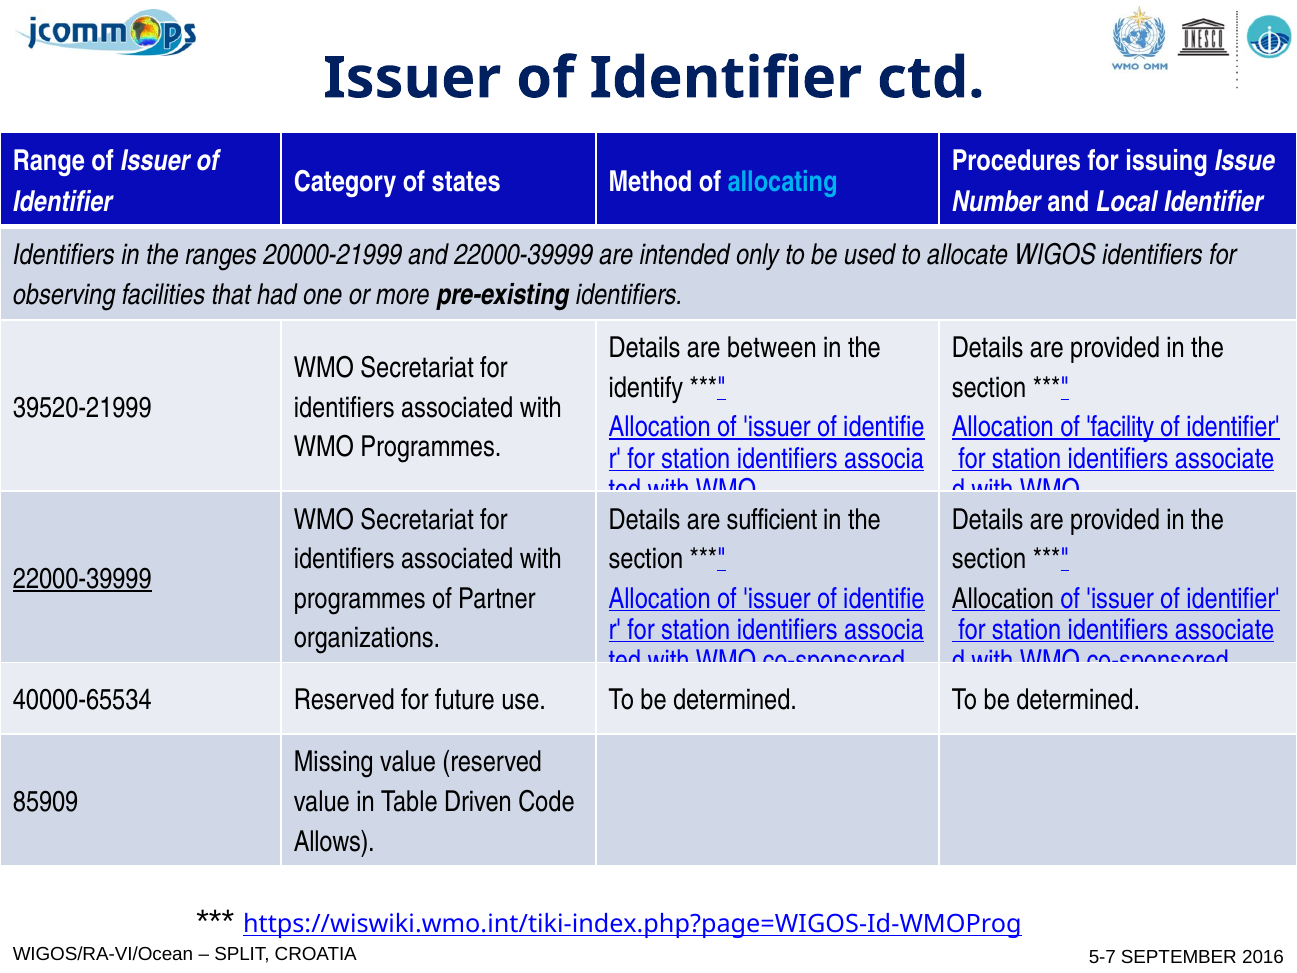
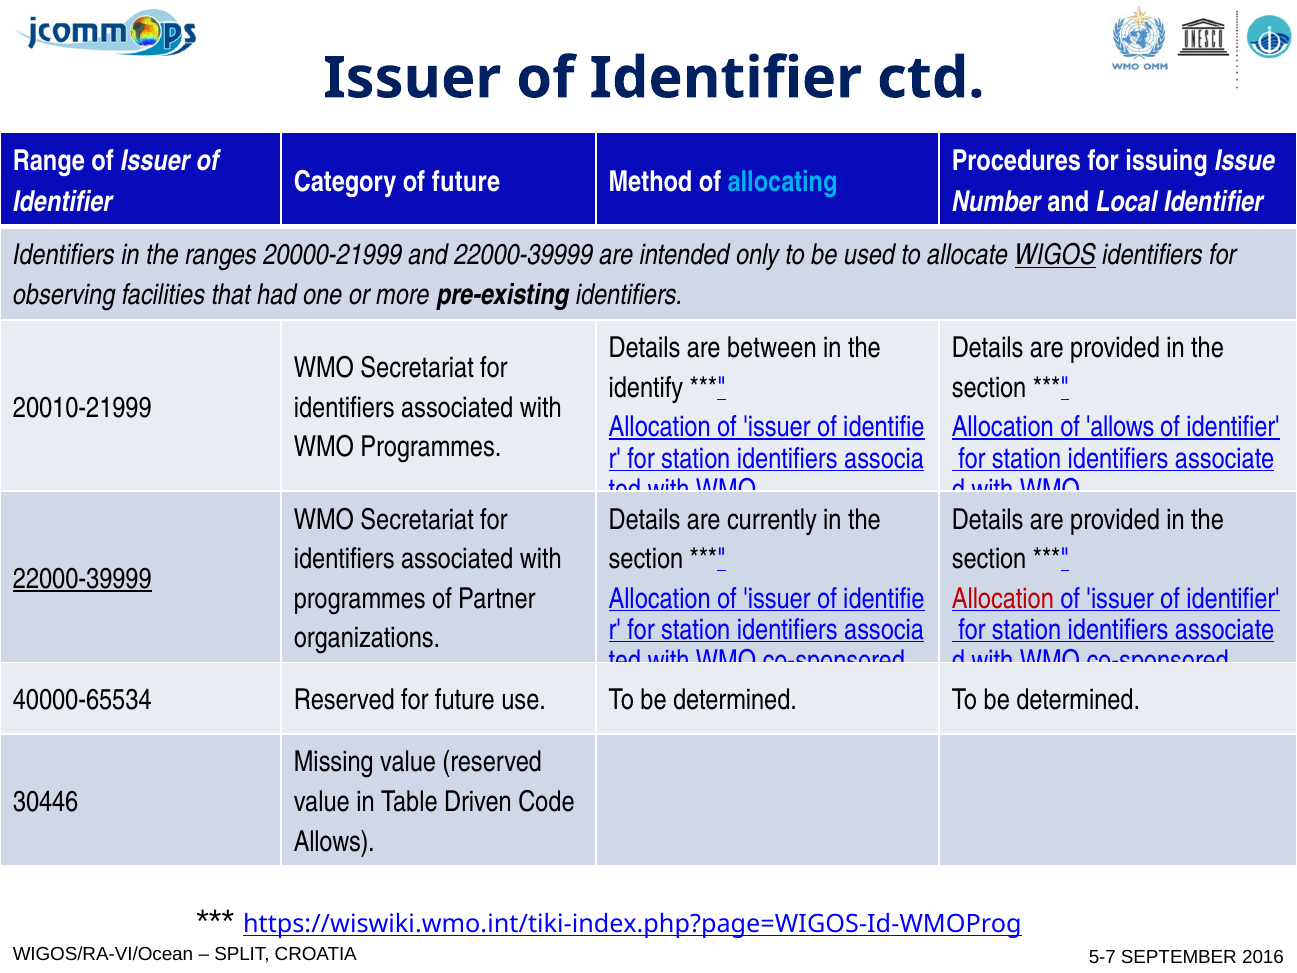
of states: states -> future (466, 181)
WIGOS underline: none -> present (1055, 255)
39520-21999: 39520-21999 -> 20010-21999 (82, 407)
of facility: facility -> allows (1120, 427)
sufficient: sufficient -> currently (772, 519)
Allocation colour: black -> red (1003, 599)
85909: 85909 -> 30446 (46, 802)
